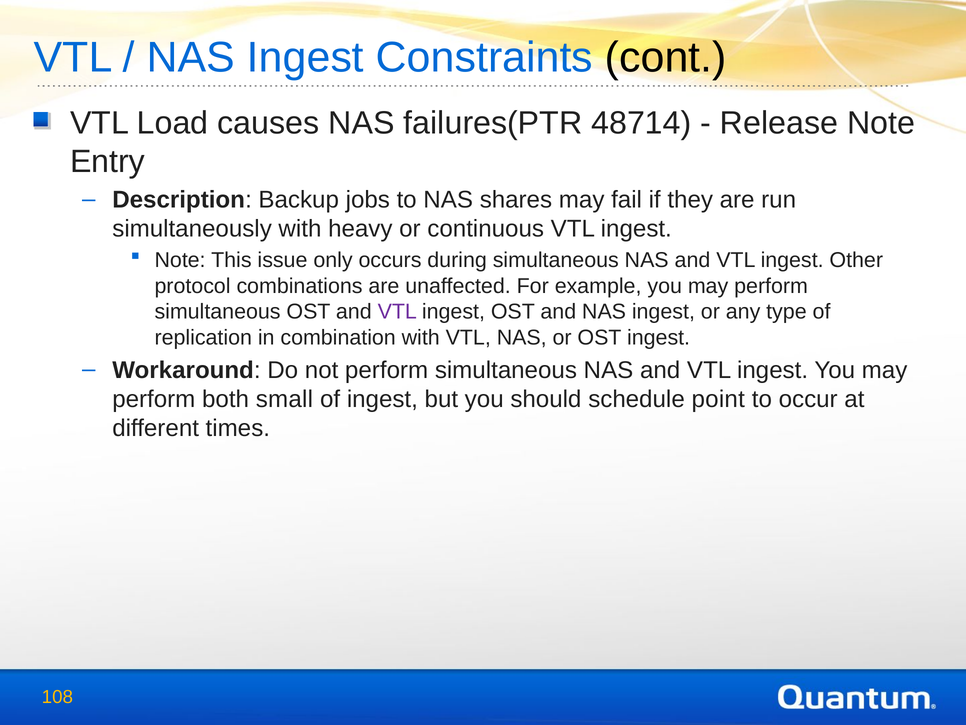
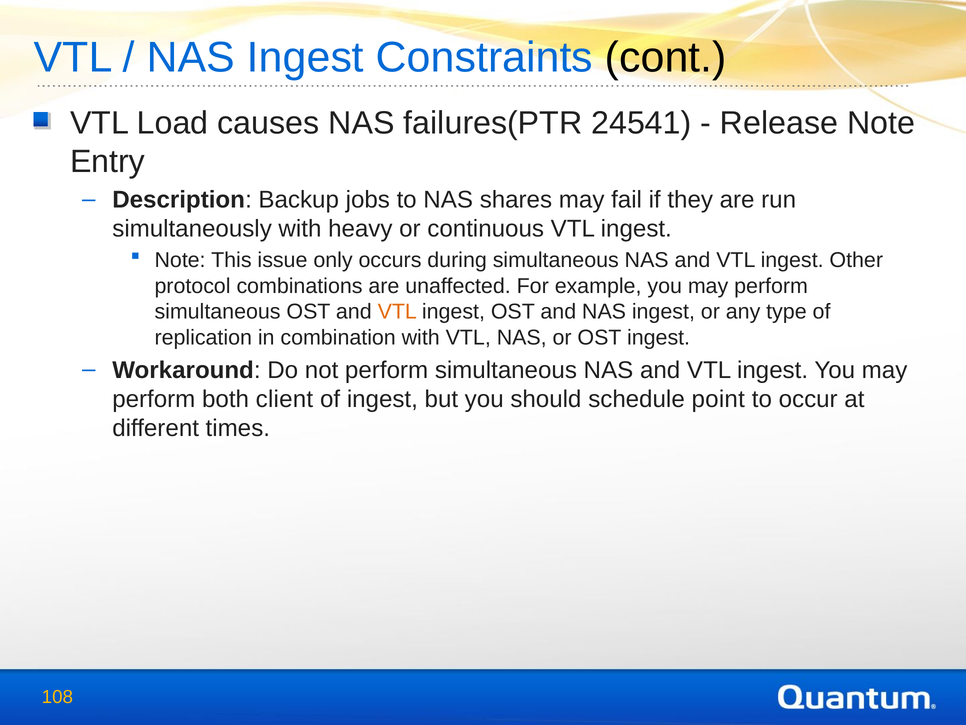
48714: 48714 -> 24541 (641, 123)
VTL colour: purple -> orange (397, 312)
small: small -> client (284, 399)
